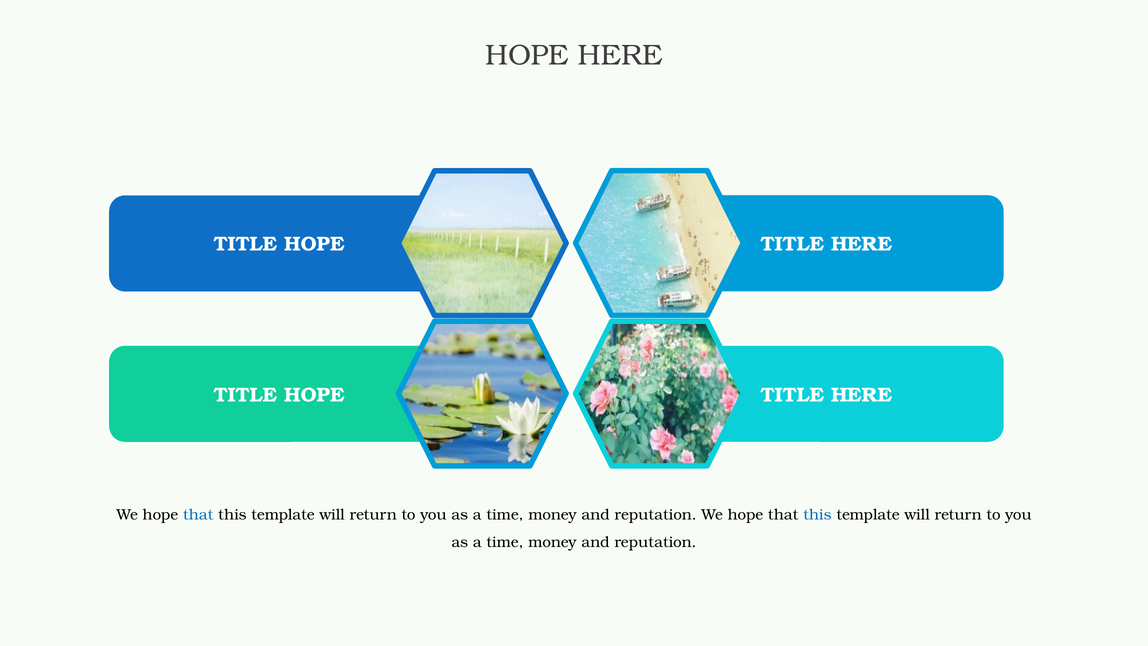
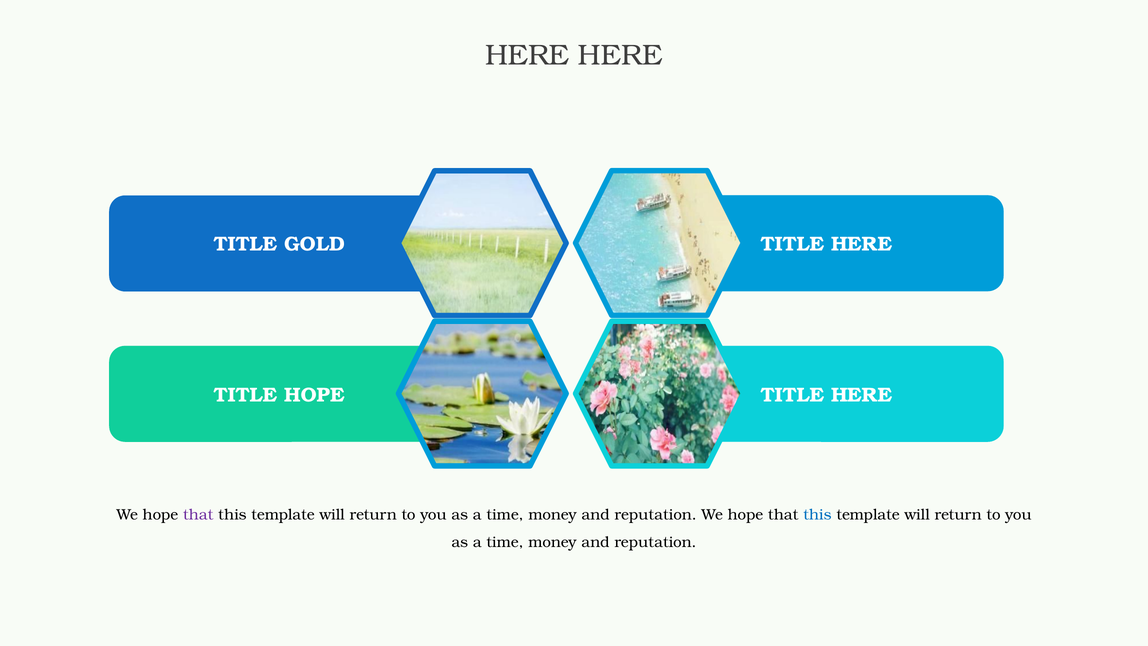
HOPE: HOPE -> HERE (527, 55)
HOPE: HOPE -> GOLD (314, 244)
that colour: blue -> purple (198, 515)
